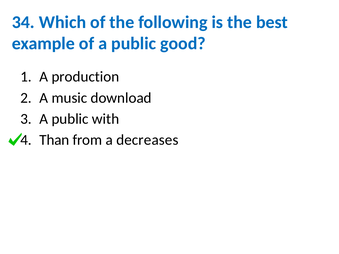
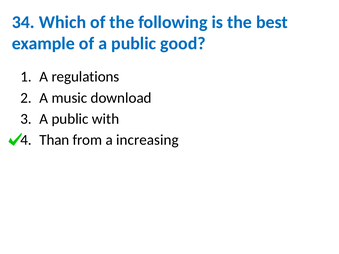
production: production -> regulations (85, 77)
decreases: decreases -> increasing (147, 140)
